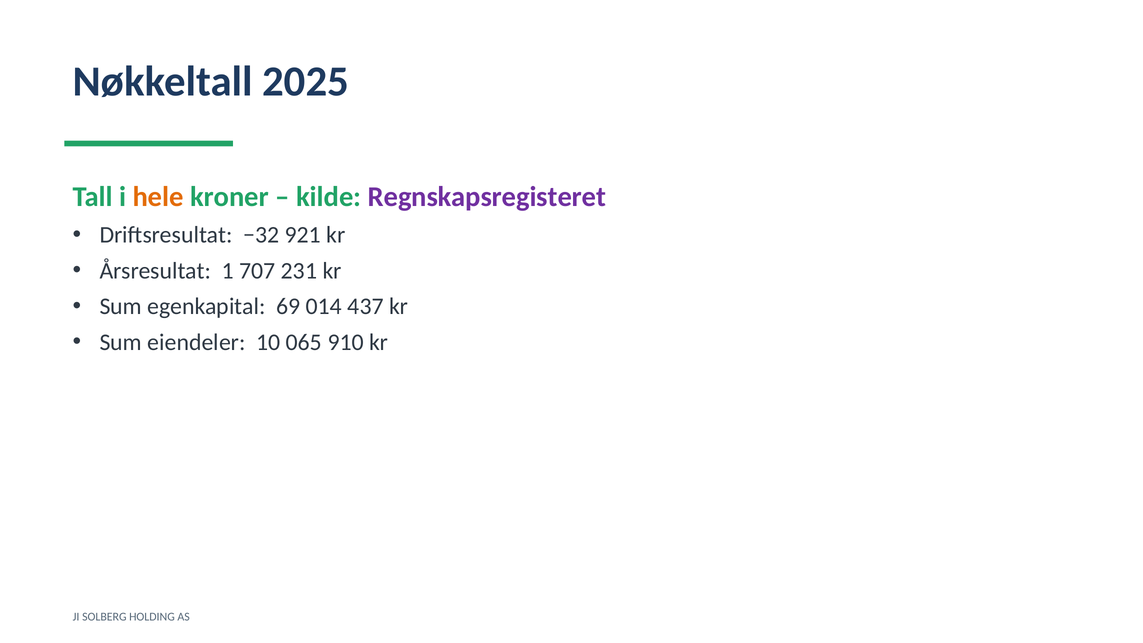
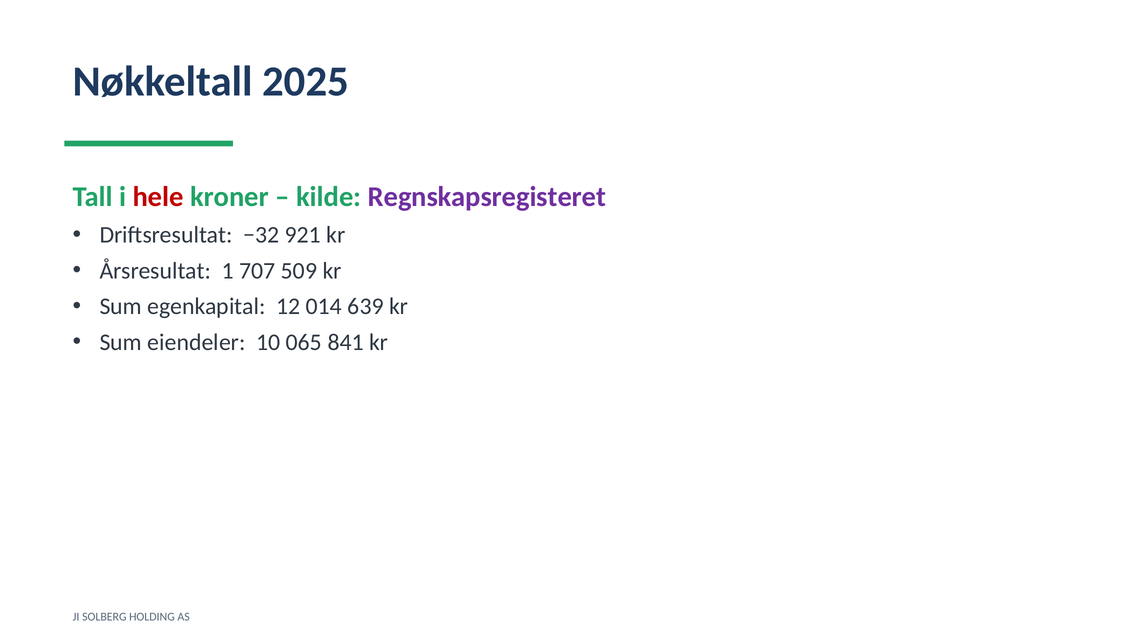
hele colour: orange -> red (158, 197)
231: 231 -> 509 (299, 271)
69: 69 -> 12 (288, 307)
437: 437 -> 639 (366, 307)
910: 910 -> 841 (346, 342)
